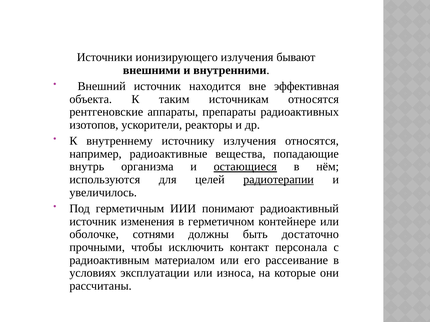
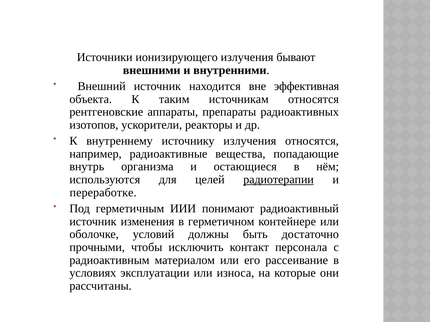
остающиеся underline: present -> none (245, 167)
увеличилось: увеличилось -> переработке (103, 193)
сотнями: сотнями -> условий (154, 235)
